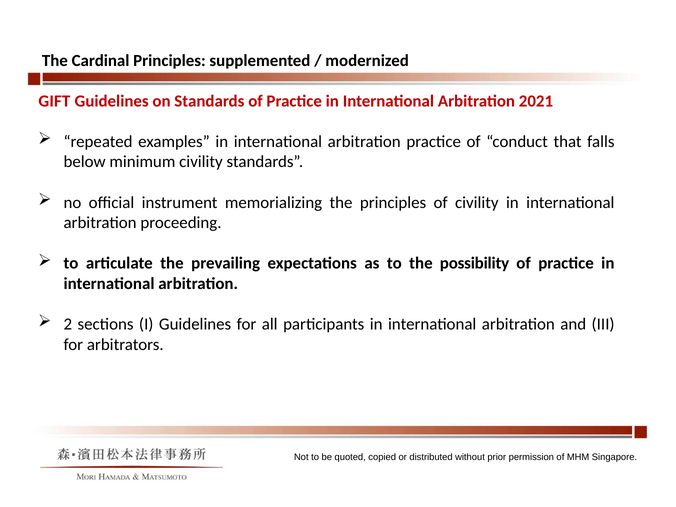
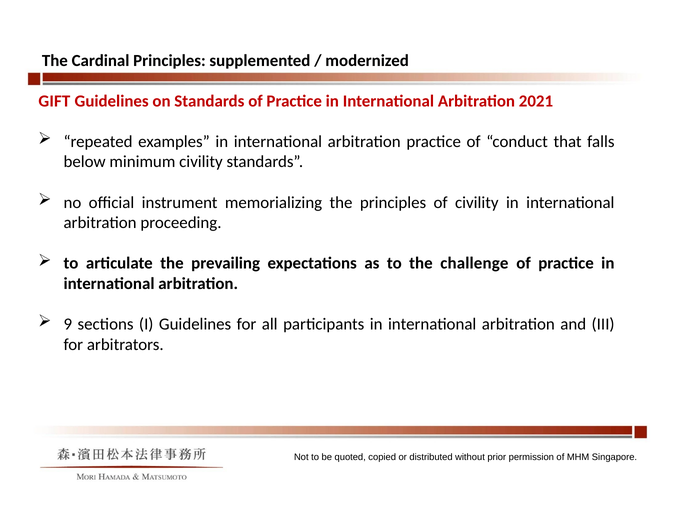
possibility: possibility -> challenge (474, 263)
2: 2 -> 9 (68, 324)
